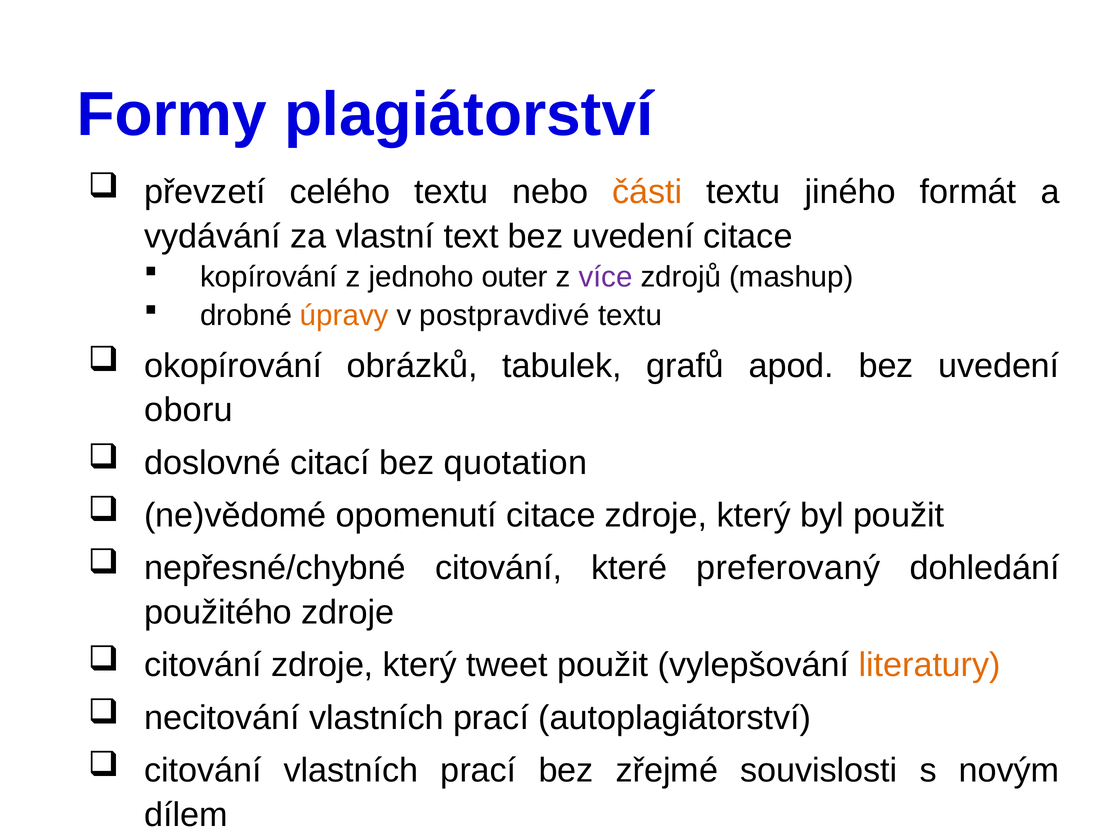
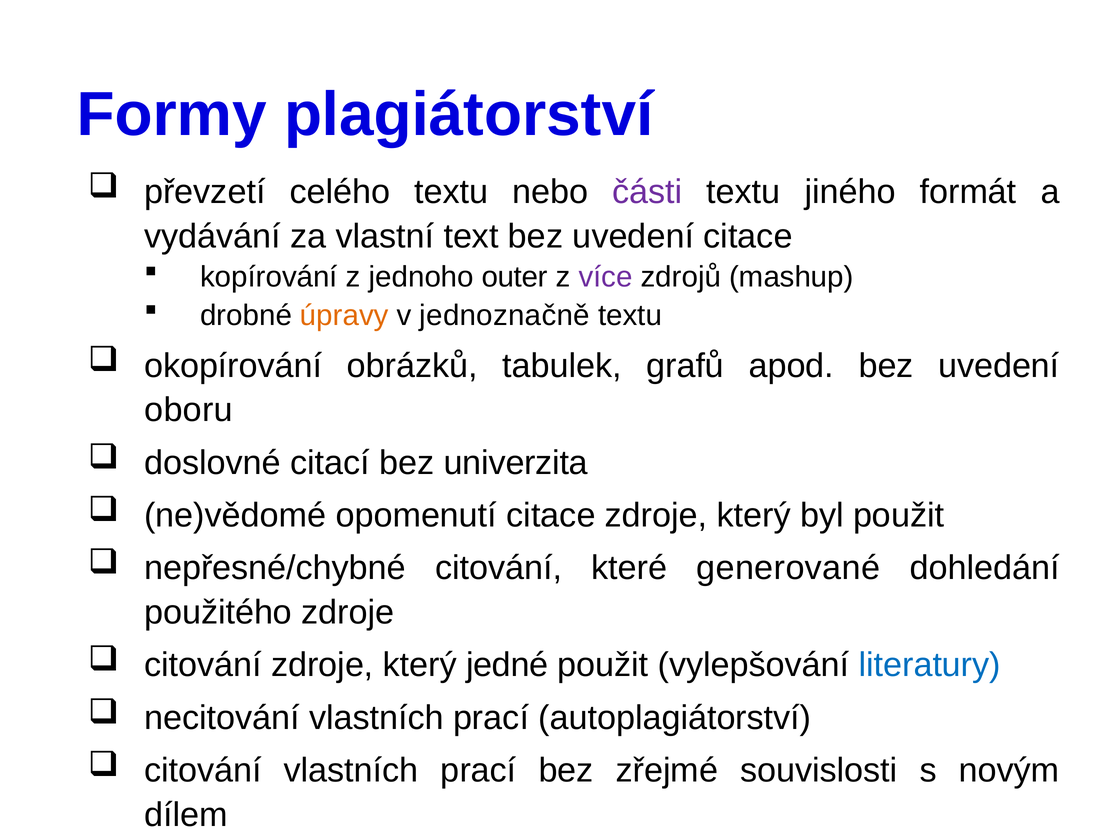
části colour: orange -> purple (647, 192)
postpravdivé: postpravdivé -> jednoznačně (505, 315)
quotation: quotation -> univerzita (516, 463)
preferovaný: preferovaný -> generované (788, 568)
tweet: tweet -> jedné (507, 665)
literatury colour: orange -> blue (930, 665)
